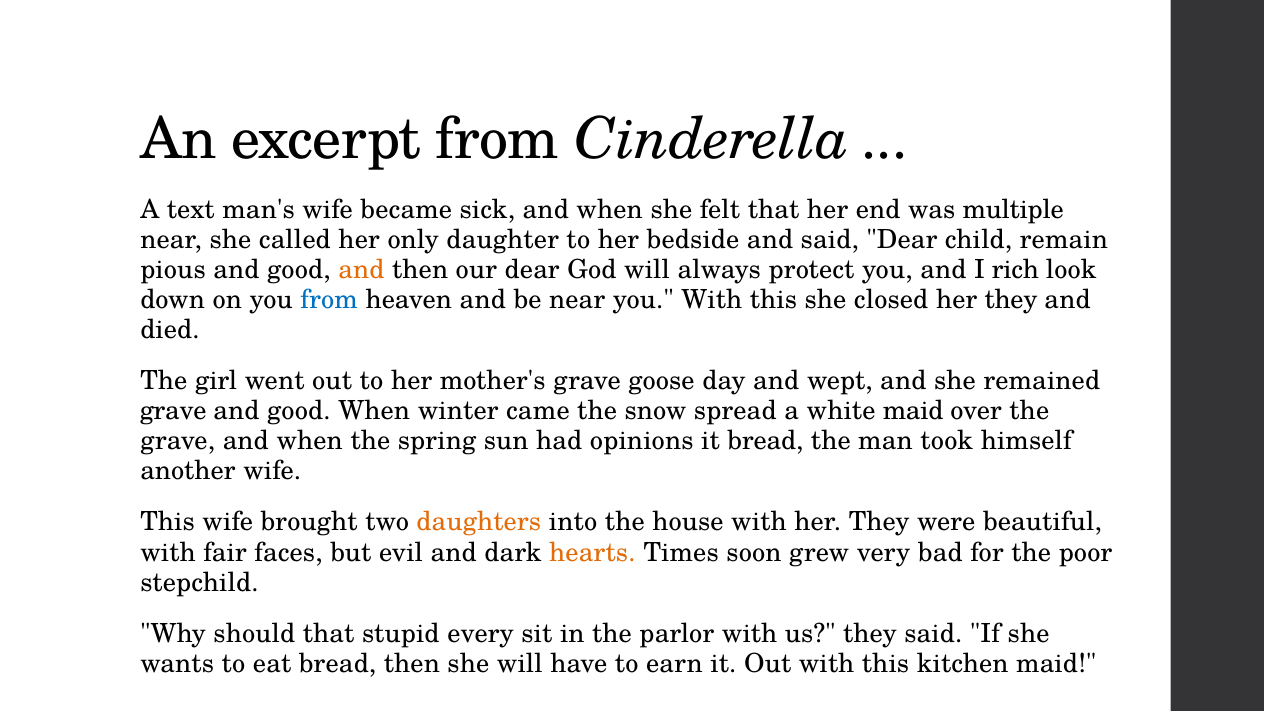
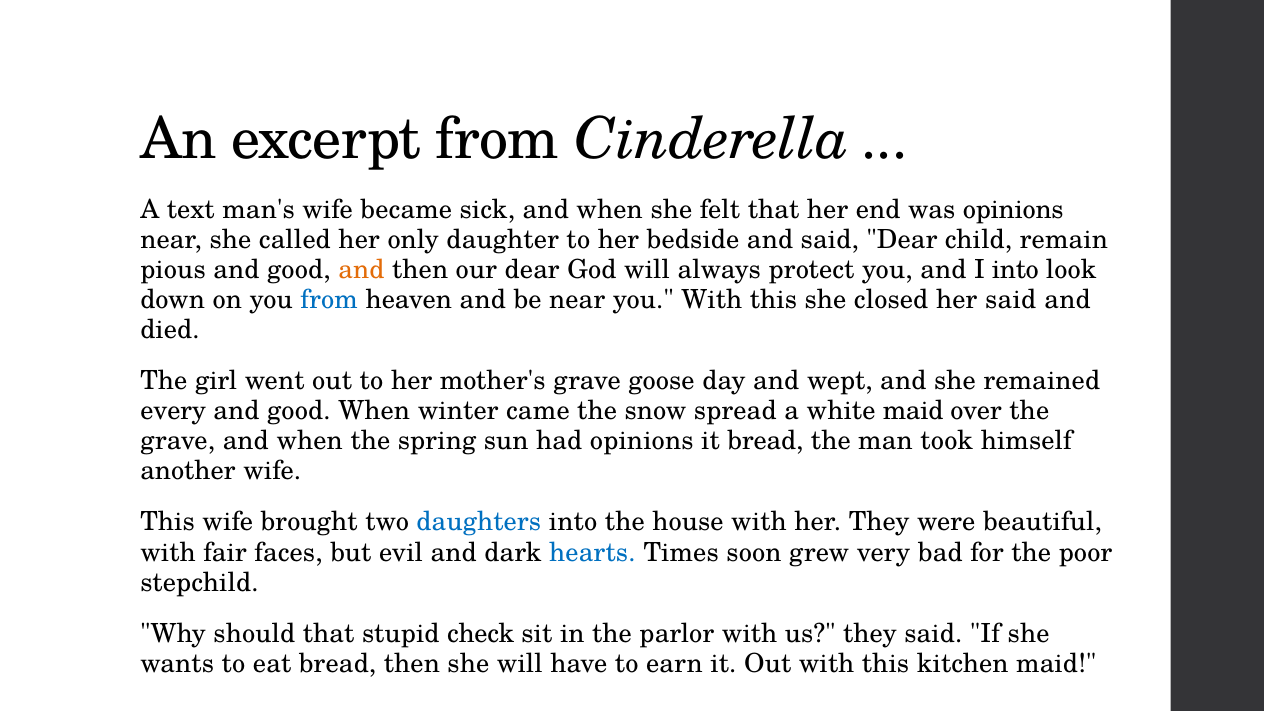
was multiple: multiple -> opinions (1013, 210)
I rich: rich -> into (1015, 270)
closed her they: they -> said (1011, 300)
grave: grave -> every (173, 411)
daughters colour: orange -> blue (479, 522)
hearts colour: orange -> blue (592, 552)
every: every -> check (481, 633)
